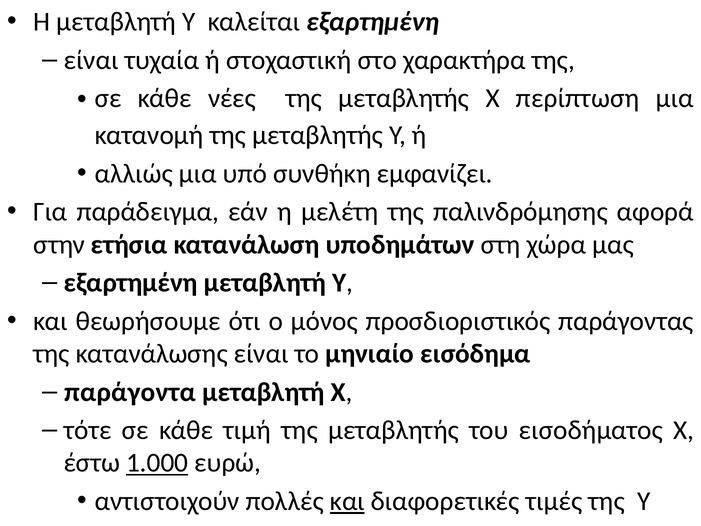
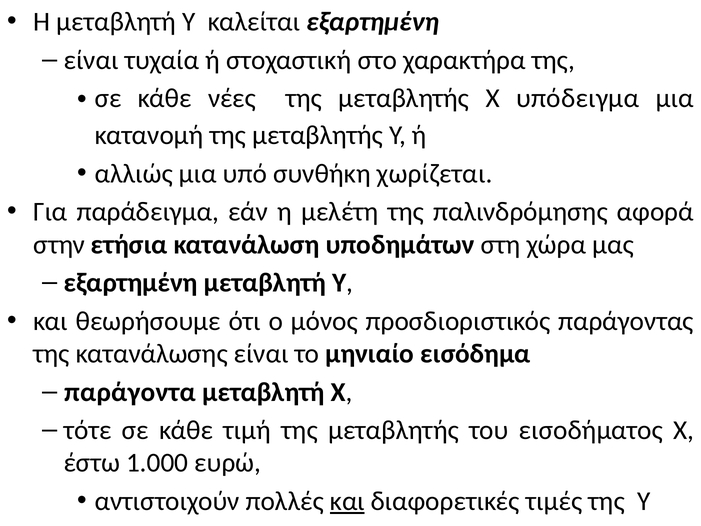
περίπτωση: περίπτωση -> υπόδειγμα (578, 98)
εμφανίζει: εμφανίζει -> χωρίζεται (435, 174)
1.000 underline: present -> none (157, 463)
